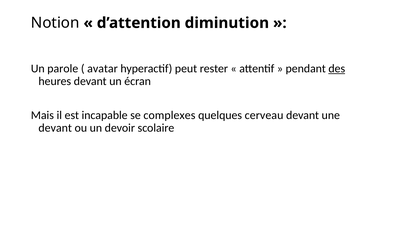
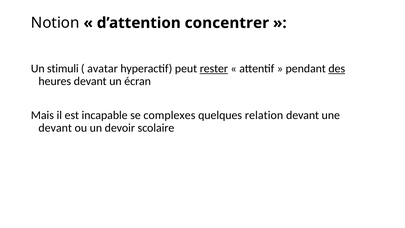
diminution: diminution -> concentrer (227, 23)
parole: parole -> stimuli (63, 68)
rester underline: none -> present (214, 68)
cerveau: cerveau -> relation (264, 115)
